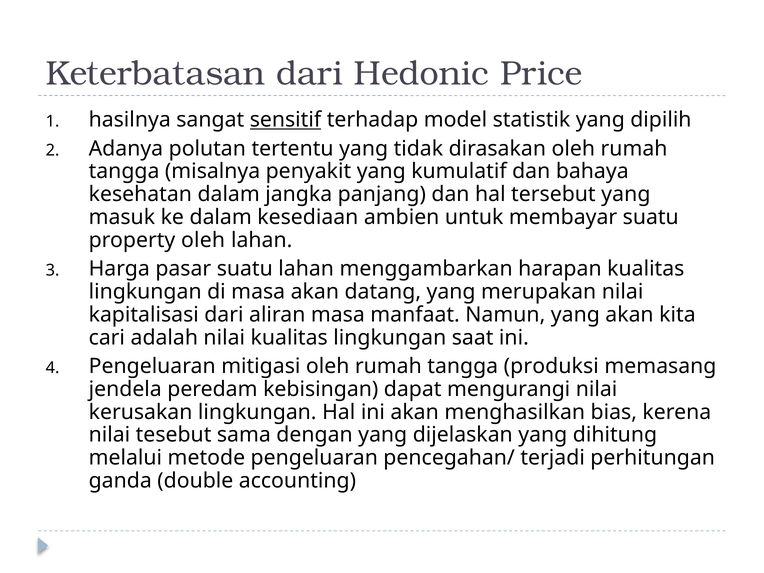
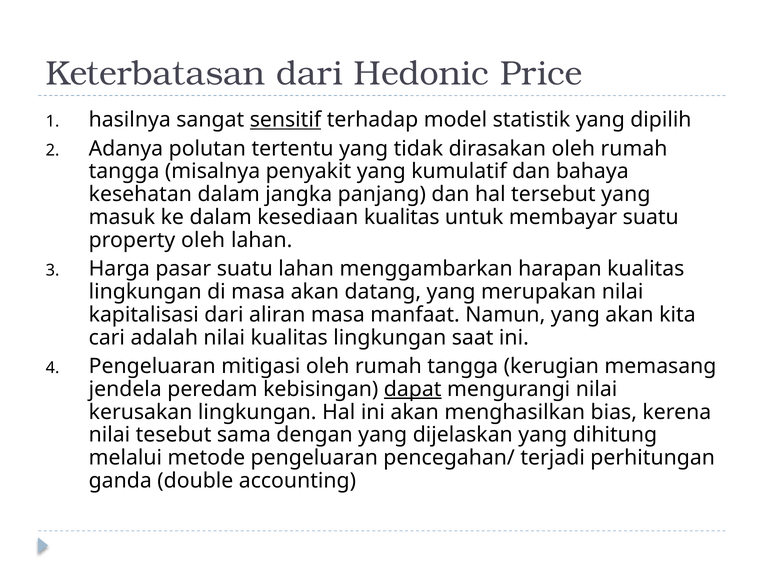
kesediaan ambien: ambien -> kualitas (402, 217)
produksi: produksi -> kerugian (551, 366)
dapat underline: none -> present (413, 389)
